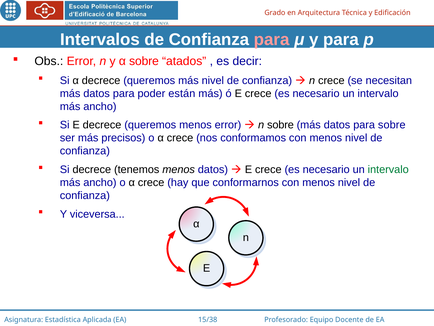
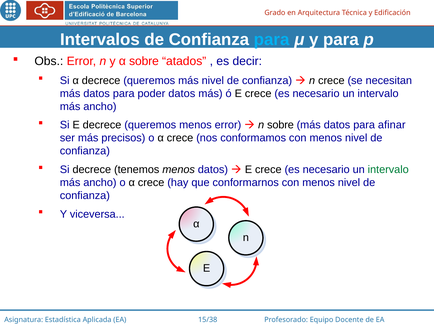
para colour: pink -> light blue (272, 40)
poder están: están -> datos (182, 93)
para sobre: sobre -> afinar (392, 125)
